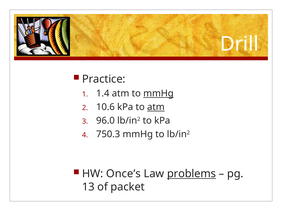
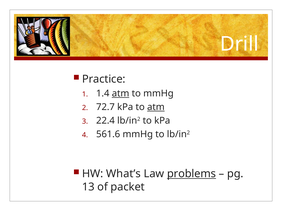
atm underline: none -> present (121, 94)
mmHg underline: present -> none (158, 94)
10.6: 10.6 -> 72.7 (105, 107)
96.0: 96.0 -> 22.4 (105, 121)
750.3: 750.3 -> 561.6 (108, 135)
Once’s: Once’s -> What’s (123, 174)
